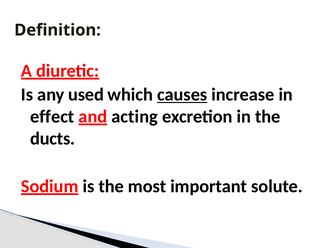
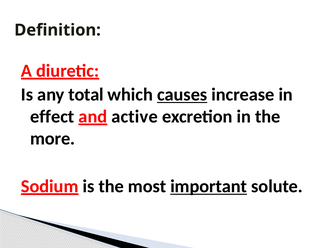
used: used -> total (86, 94)
acting: acting -> active (135, 116)
ducts: ducts -> more (53, 138)
important underline: none -> present (209, 186)
